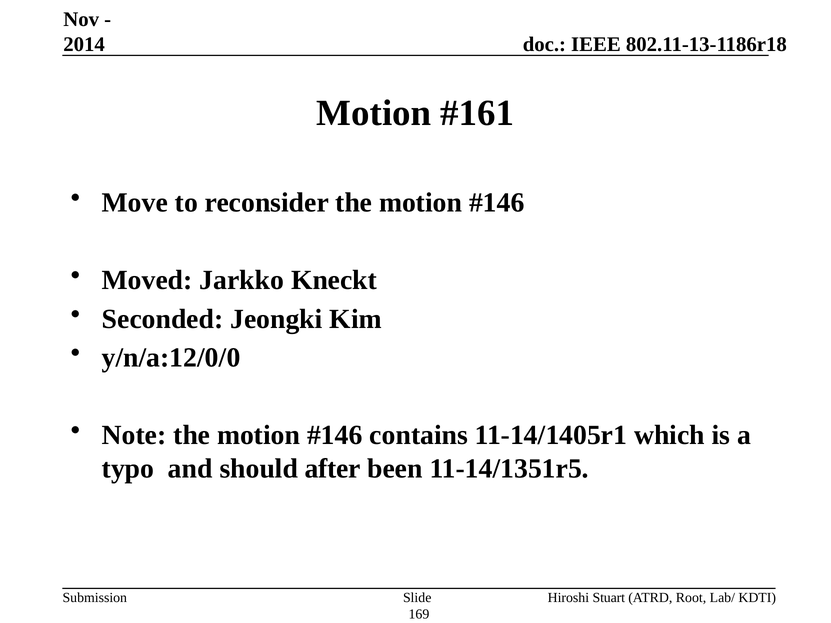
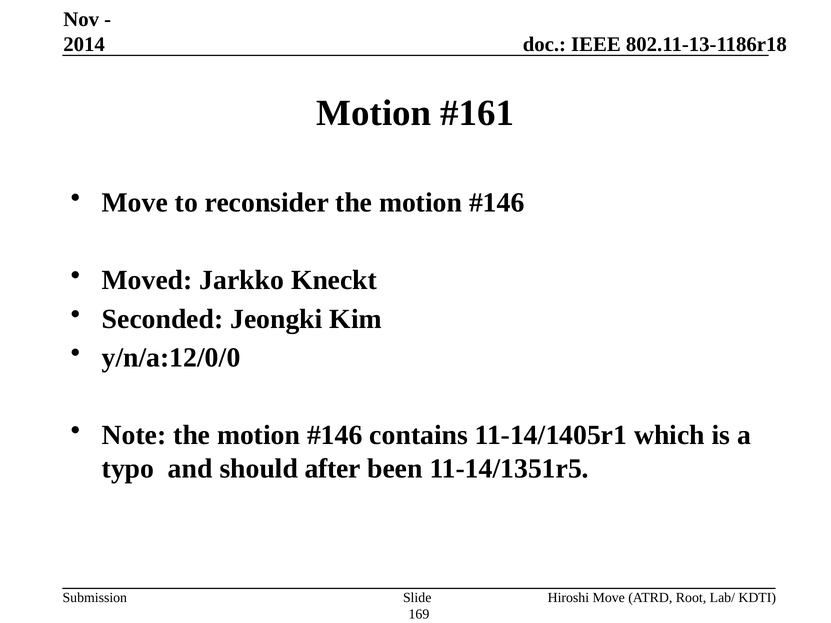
Hiroshi Stuart: Stuart -> Move (609, 598)
